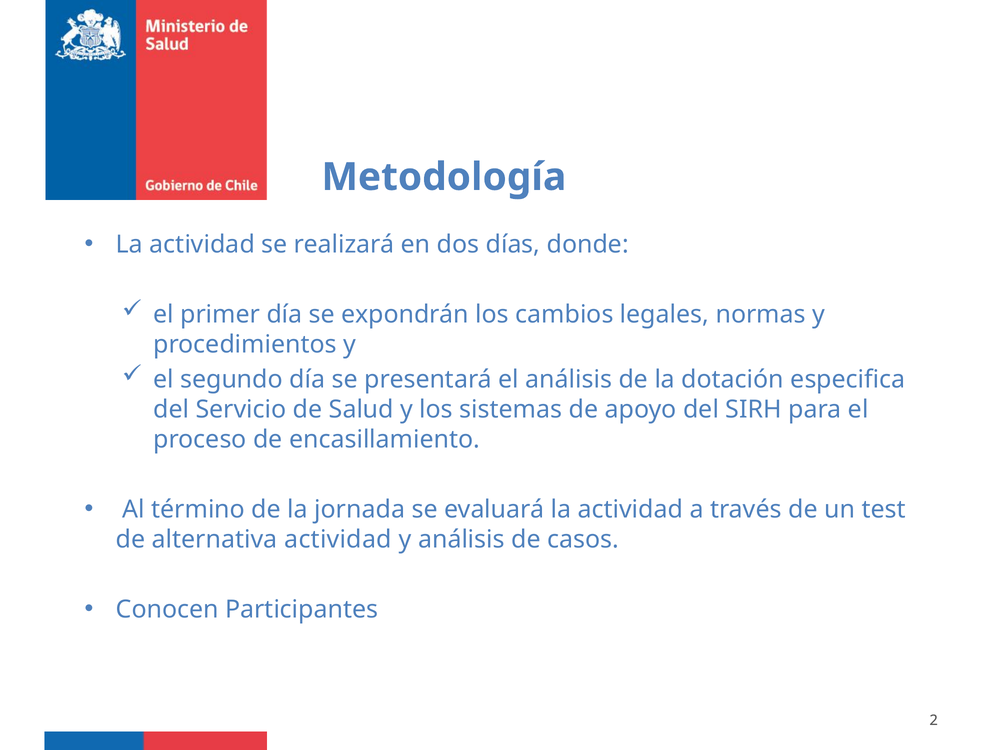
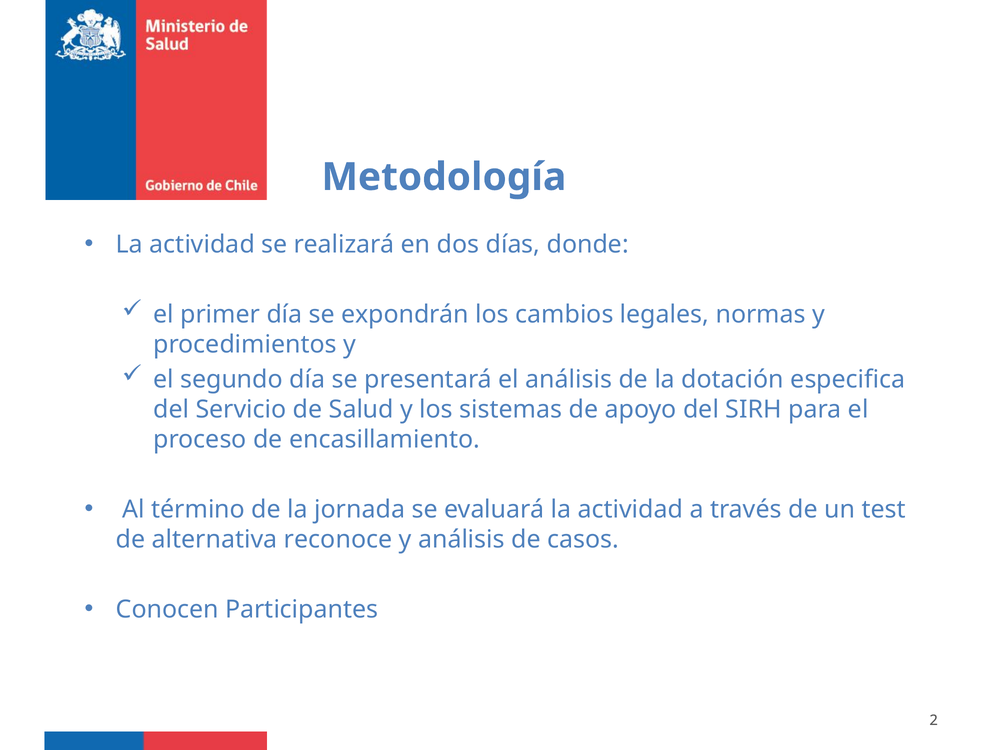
alternativa actividad: actividad -> reconoce (338, 539)
